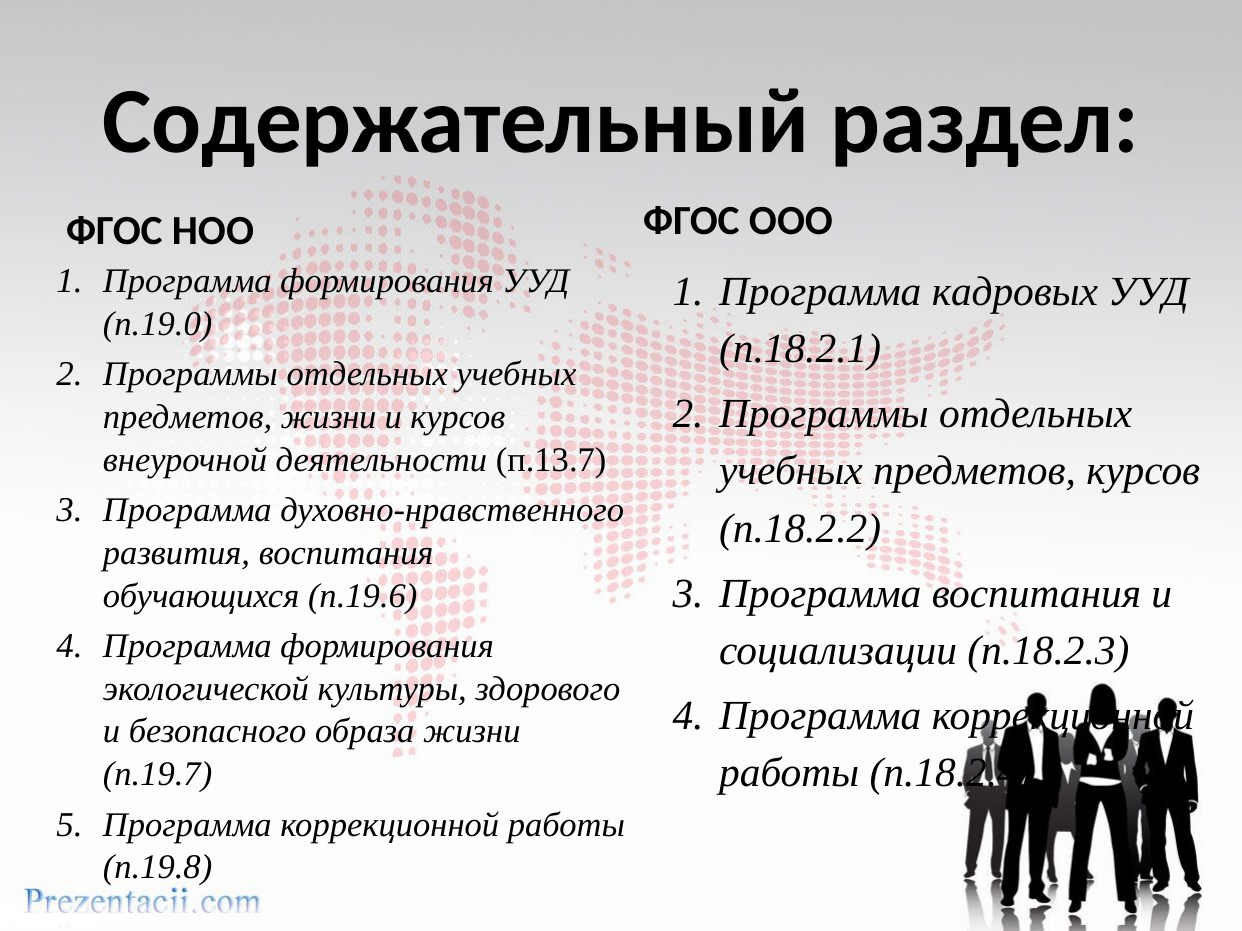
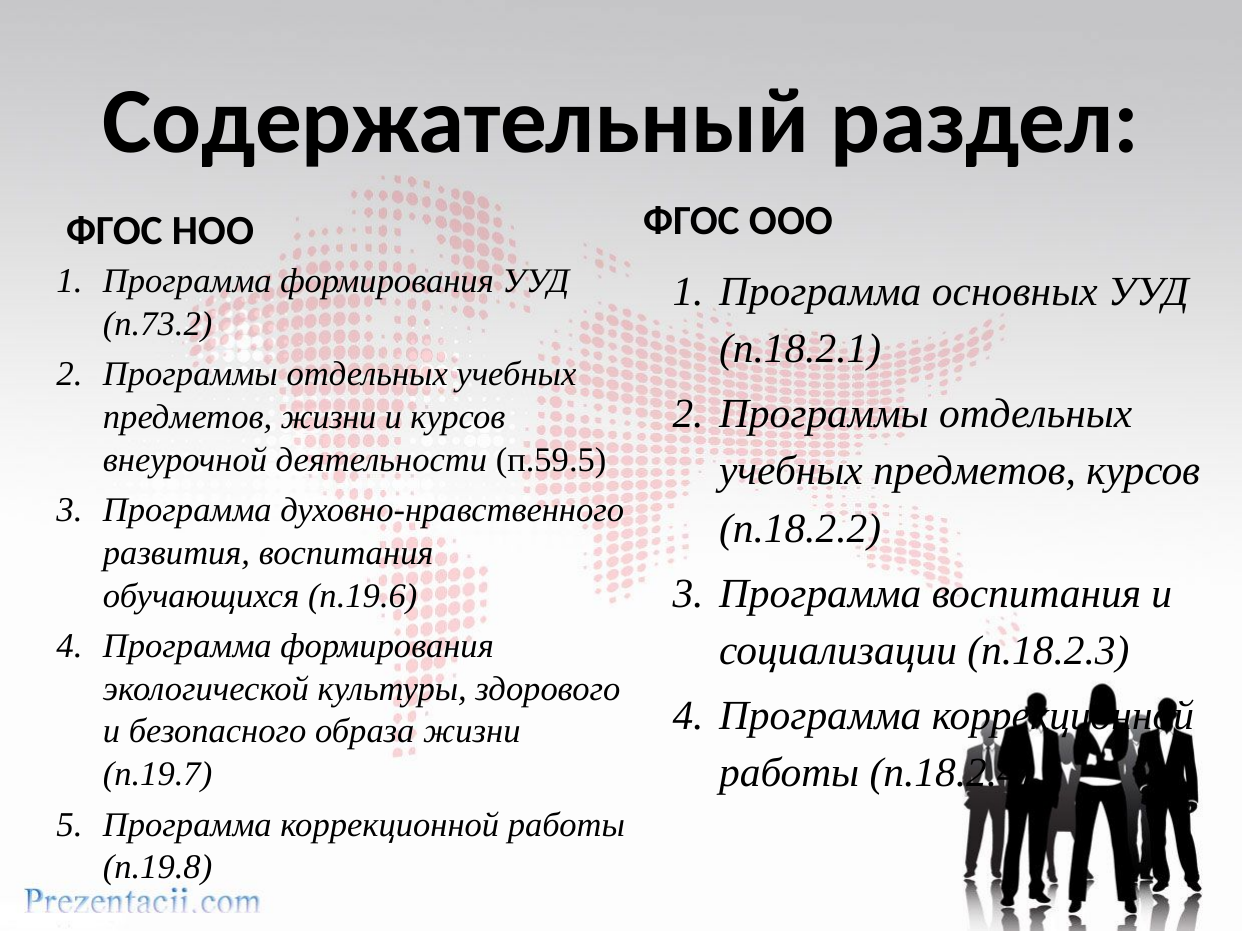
кадровых: кадровых -> основных (1015, 292)
п.19.0: п.19.0 -> п.73.2 (158, 324)
п.13.7: п.13.7 -> п.59.5 (551, 460)
